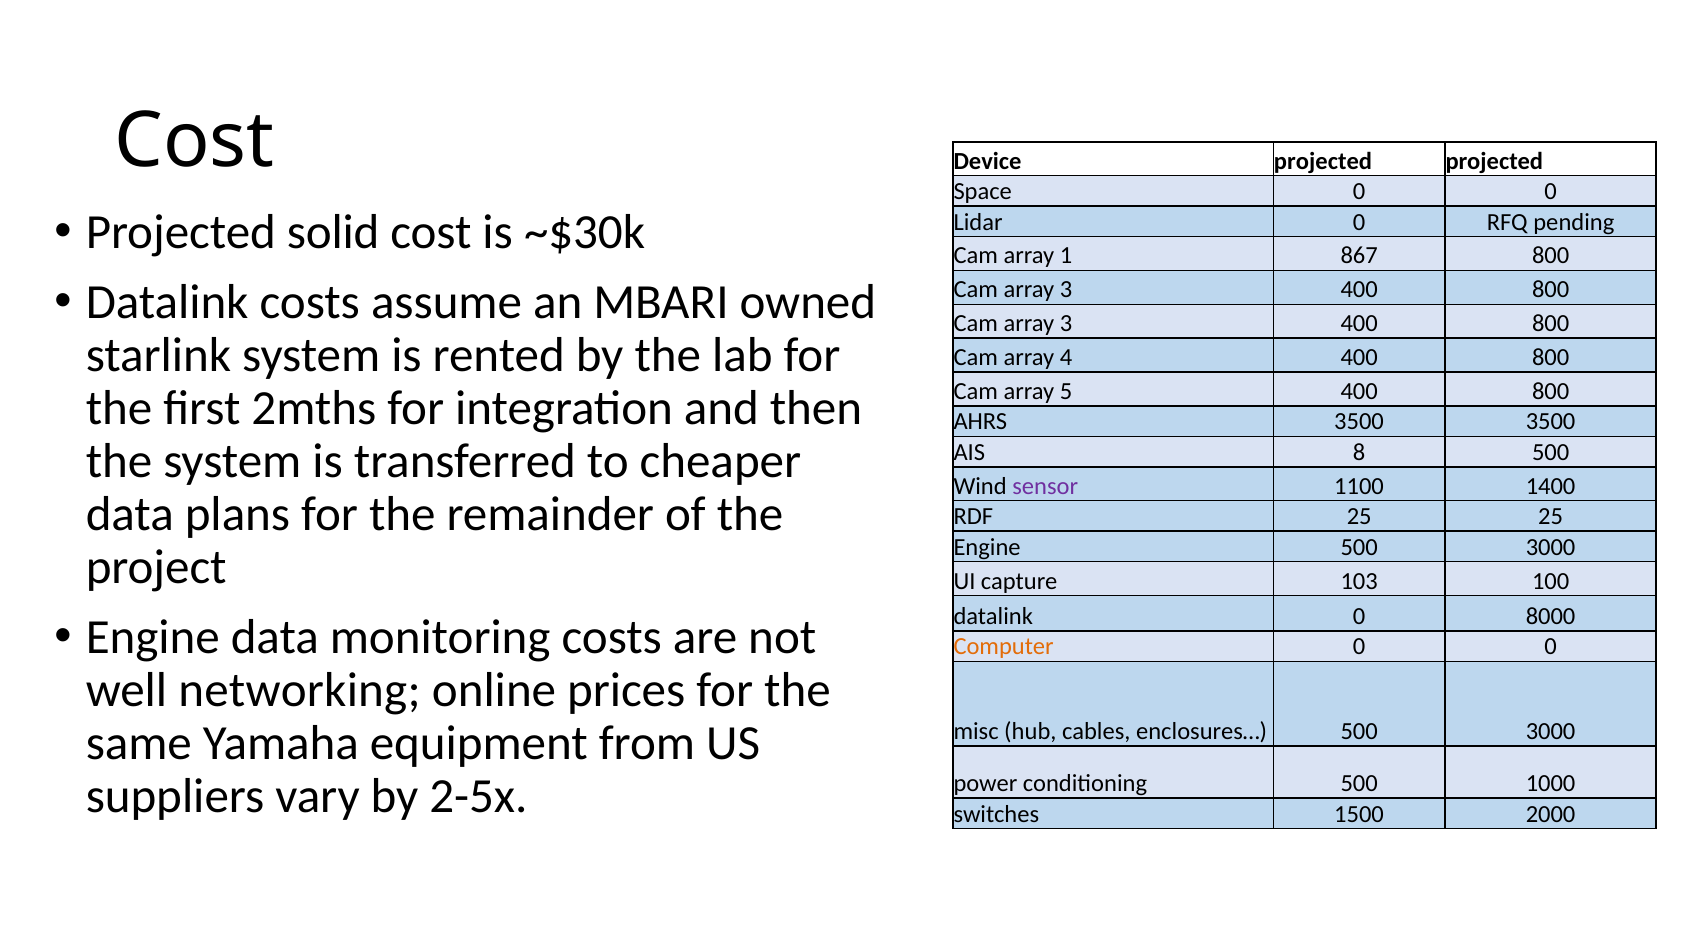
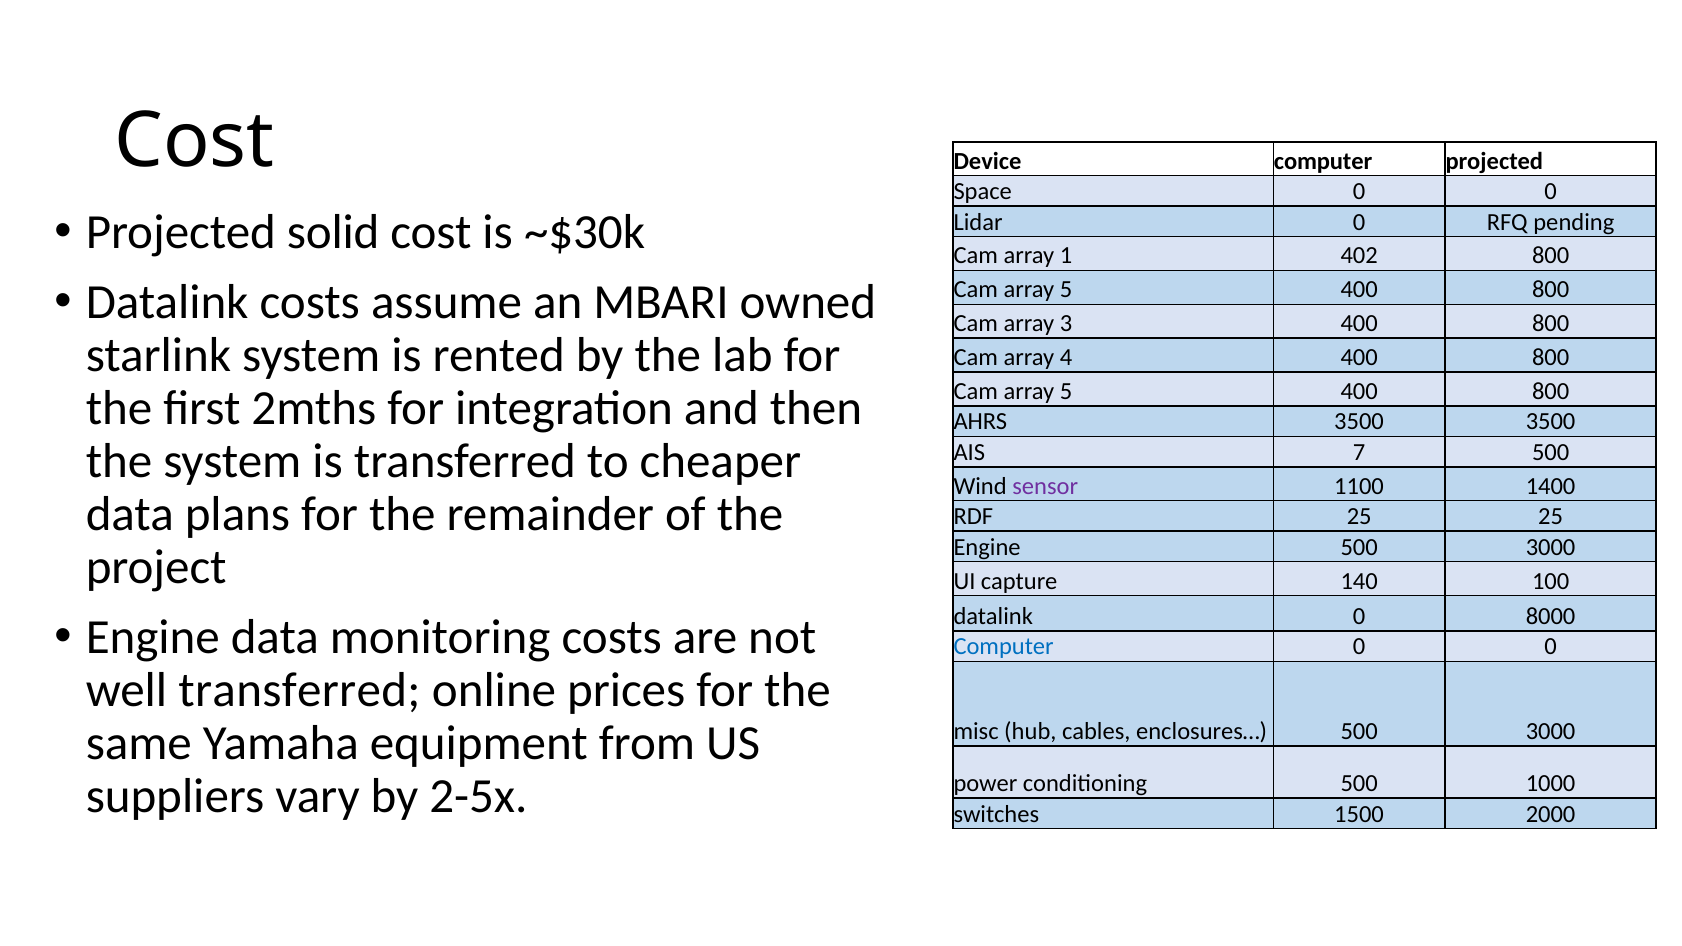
Device projected: projected -> computer (1323, 161)
867: 867 -> 402 (1359, 256)
3: 3 -> 5 (1066, 290)
8: 8 -> 7 (1359, 452)
103: 103 -> 140 (1359, 581)
Computer colour: orange -> blue (1004, 647)
well networking: networking -> transferred (299, 690)
